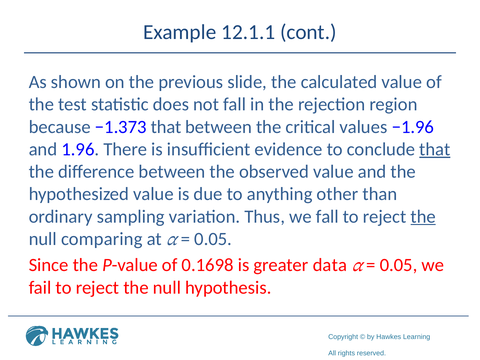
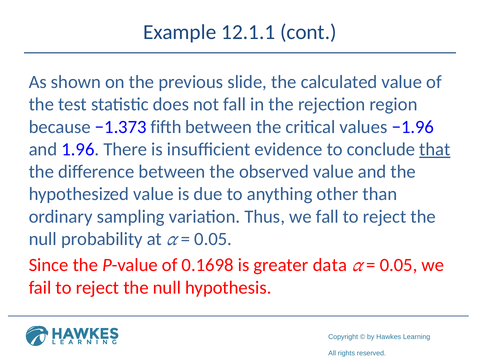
−1.373 that: that -> fifth (166, 127)
the underline: present -> none (423, 217)
comparing: comparing -> probability (102, 239)
